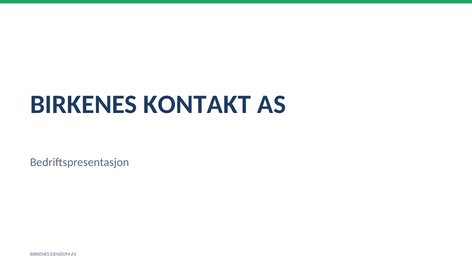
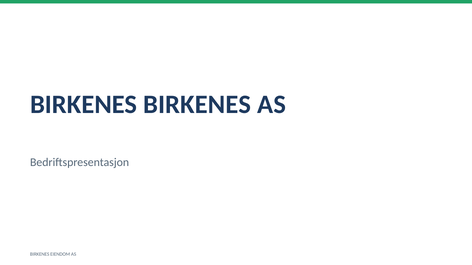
BIRKENES KONTAKT: KONTAKT -> BIRKENES (197, 105)
